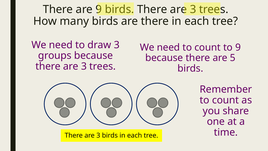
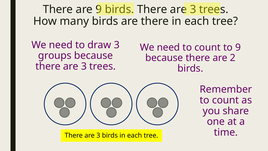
5: 5 -> 2 (233, 58)
